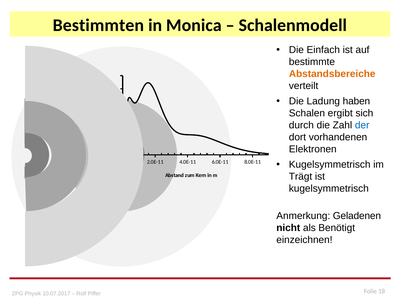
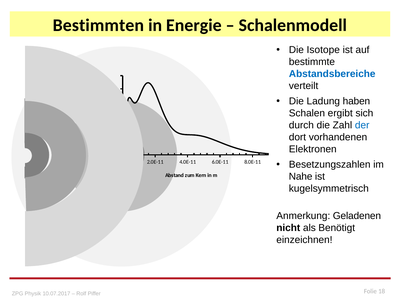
Monica: Monica -> Energie (194, 25)
Einfach: Einfach -> Isotope (323, 50)
Abstandsbereiche colour: orange -> blue (332, 74)
Kugelsymmetrisch: Kugelsymmetrisch -> Besetzungszahlen (330, 165)
Trägt: Trägt -> Nahe (301, 177)
